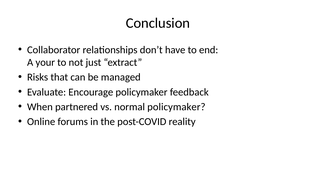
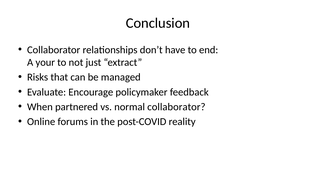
normal policymaker: policymaker -> collaborator (176, 107)
